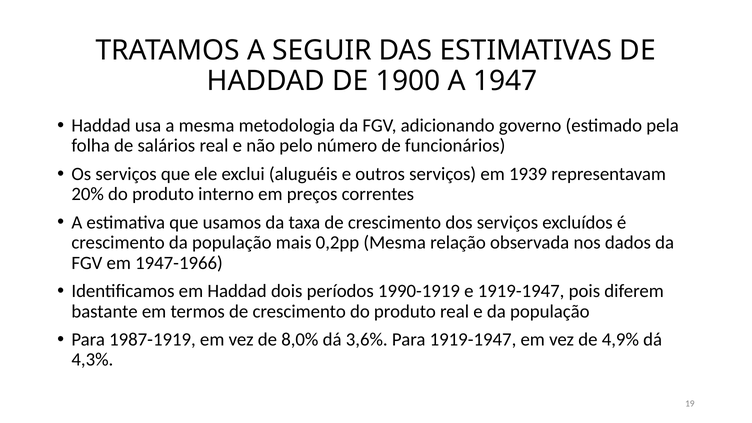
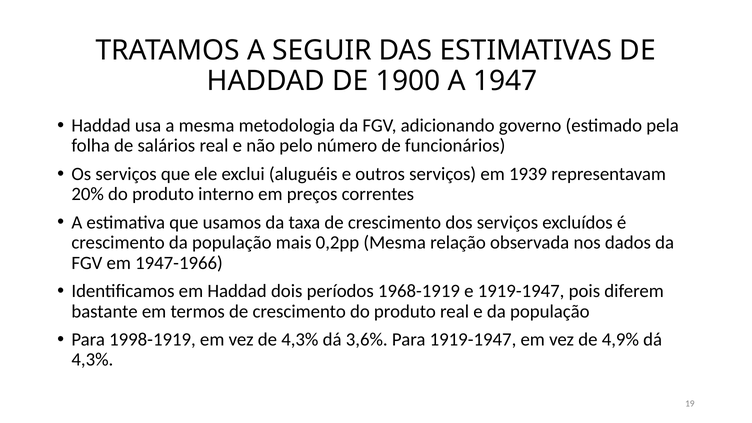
1990-1919: 1990-1919 -> 1968-1919 (419, 291)
1987-1919: 1987-1919 -> 1998-1919 (152, 339)
de 8,0%: 8,0% -> 4,3% (300, 339)
